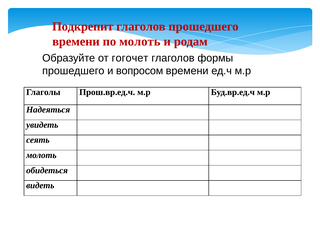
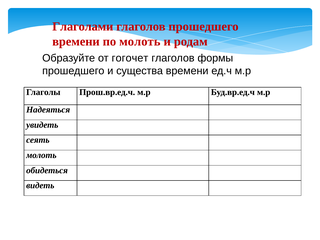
Подкрепит: Подкрепит -> Глаголами (83, 27)
вопросом: вопросом -> существа (140, 71)
